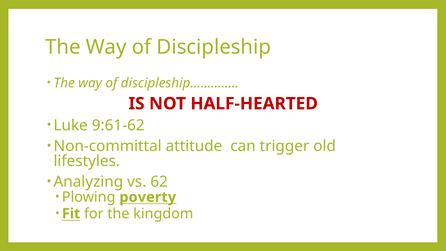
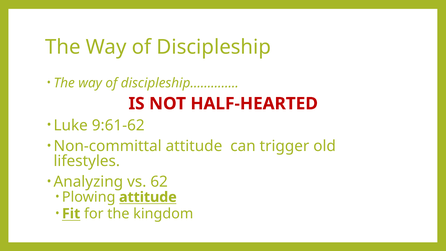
Plowing poverty: poverty -> attitude (148, 197)
